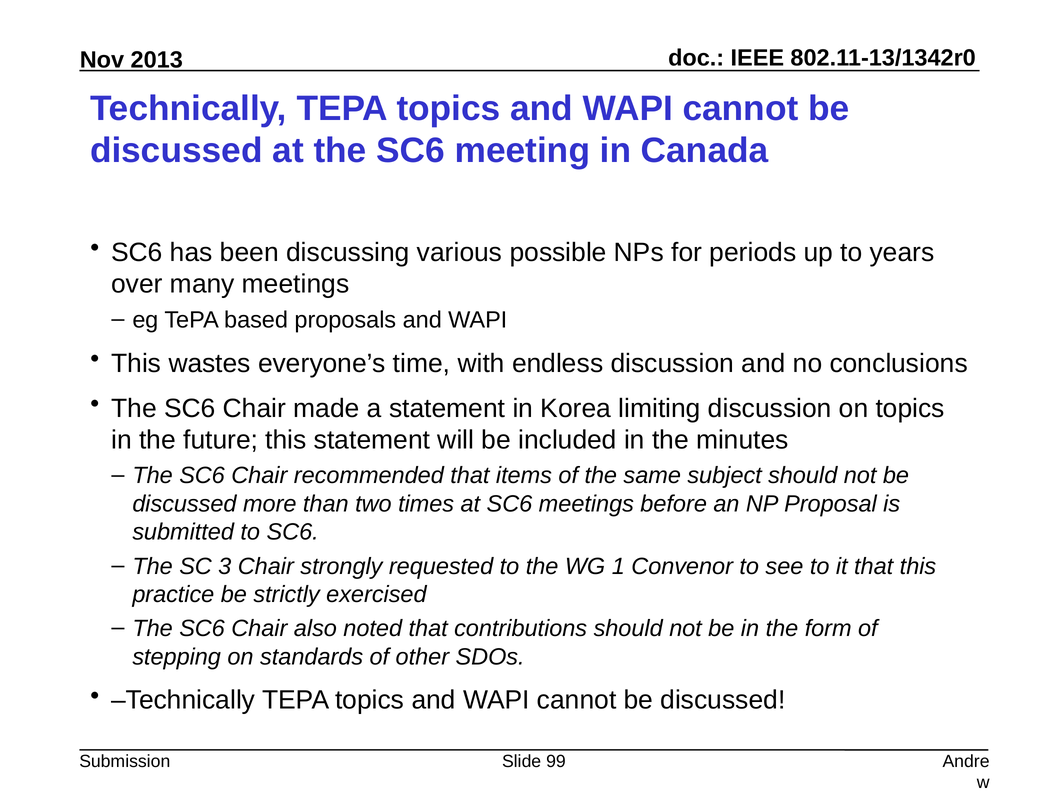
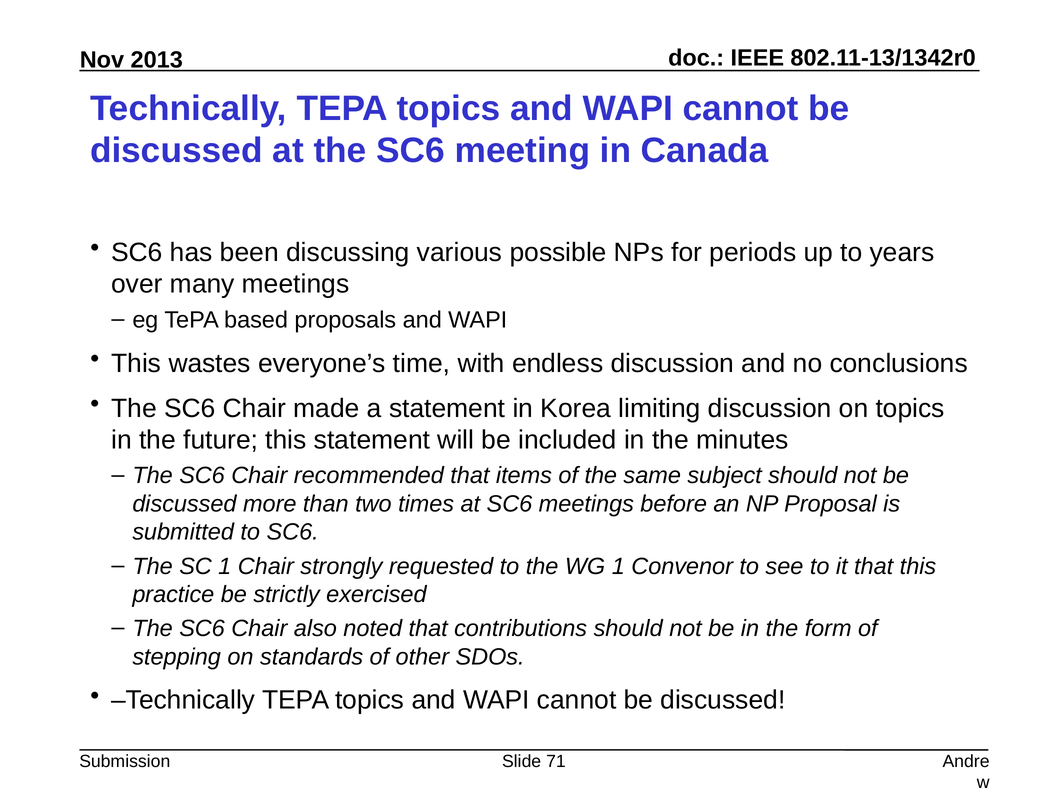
SC 3: 3 -> 1 (225, 566)
99: 99 -> 71 (556, 762)
